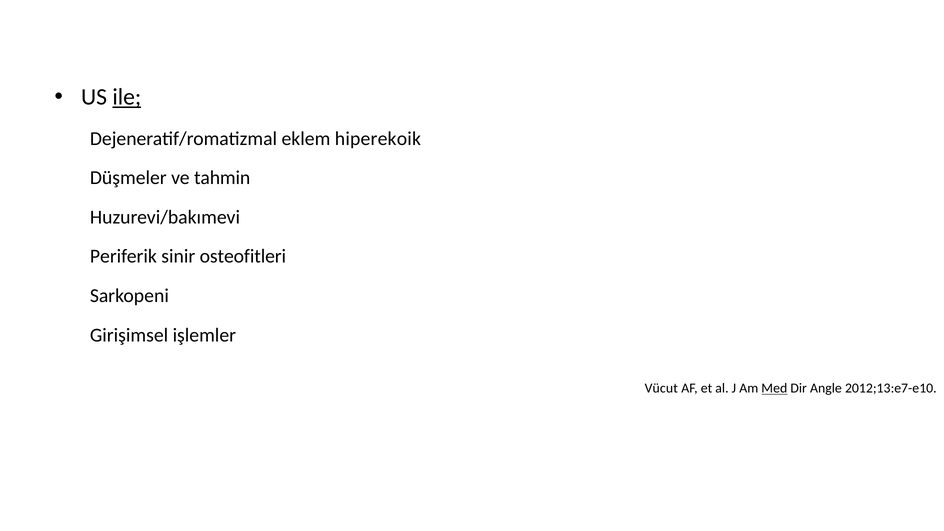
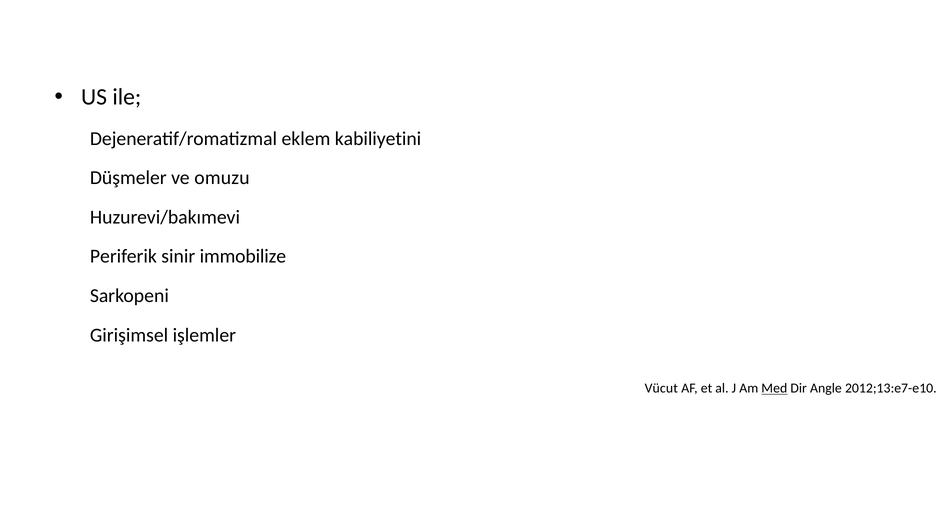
ile underline: present -> none (127, 97)
hiperekoik: hiperekoik -> kabiliyetini (378, 139)
tahmin: tahmin -> omuzu (222, 178)
osteofitleri: osteofitleri -> immobilize (243, 256)
